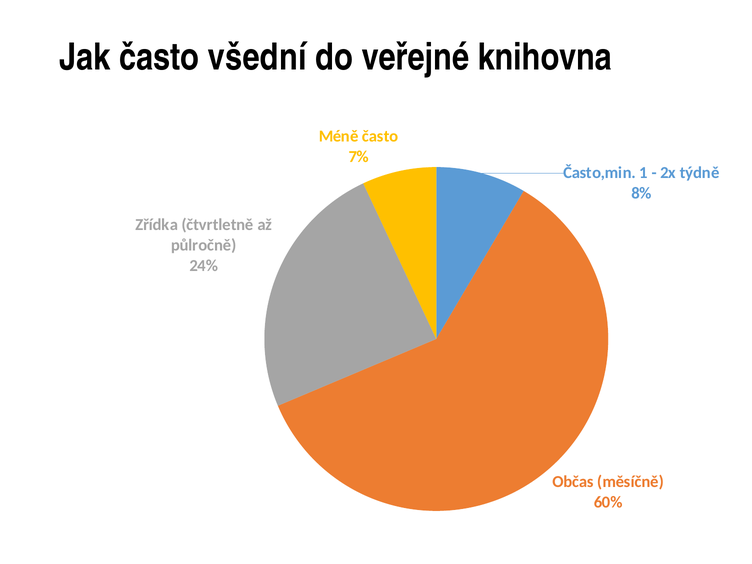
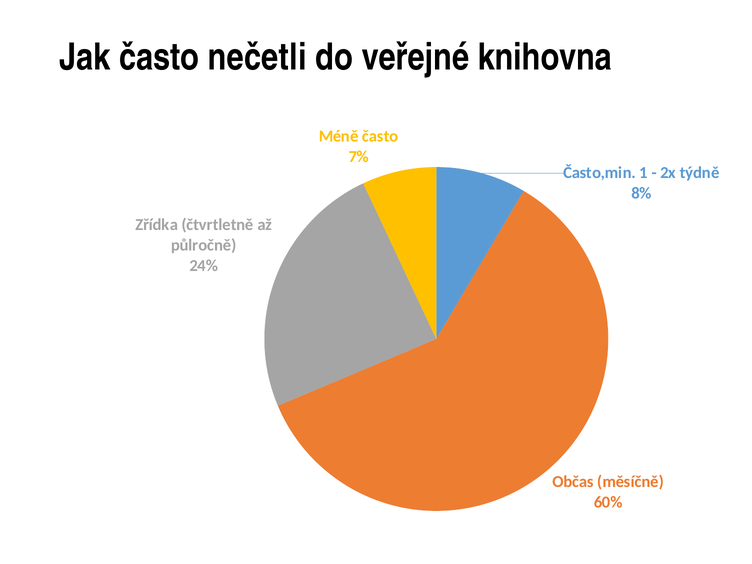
všední: všední -> nečetli (257, 57)
